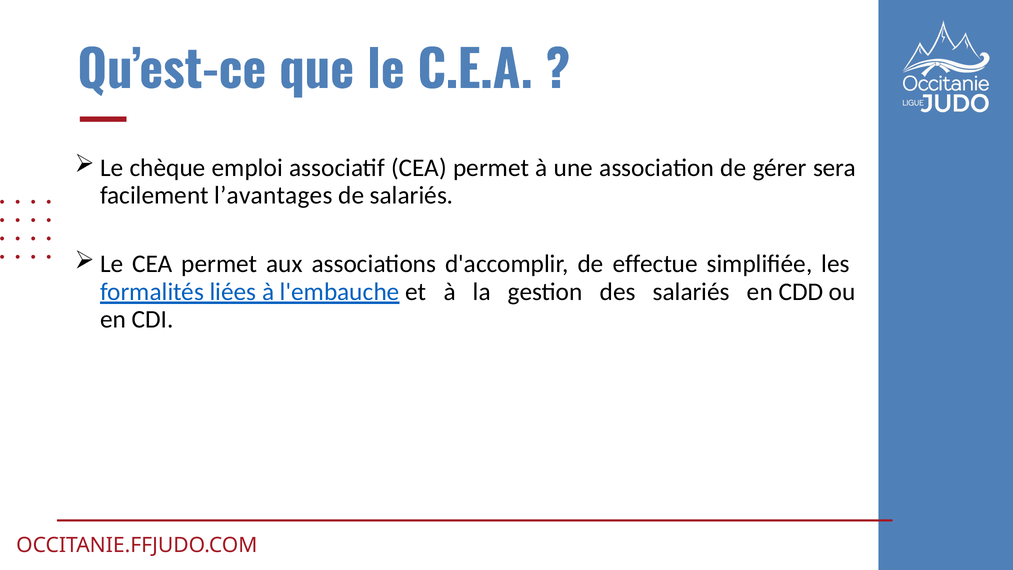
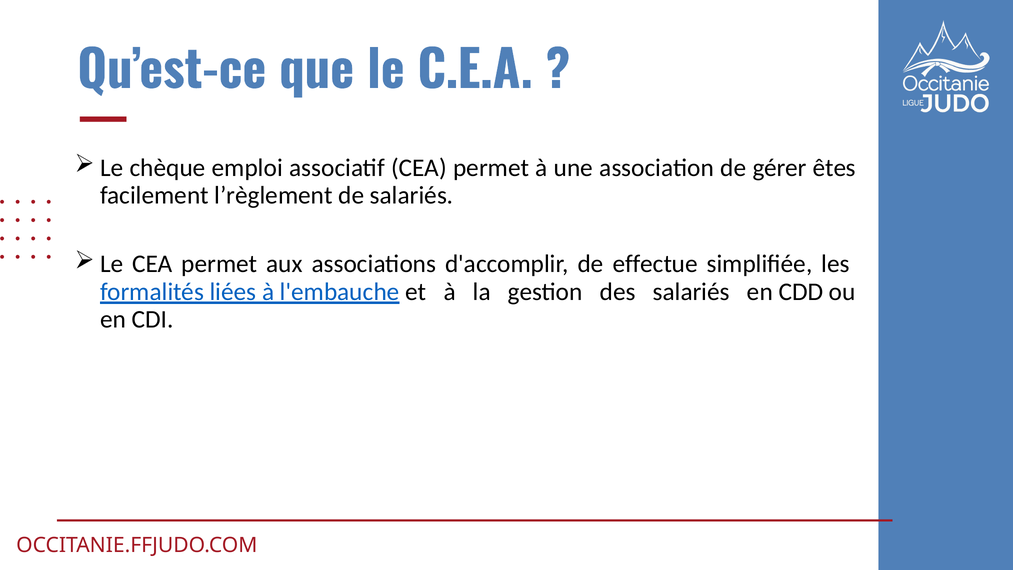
sera: sera -> êtes (834, 168)
l’avantages: l’avantages -> l’règlement (273, 195)
